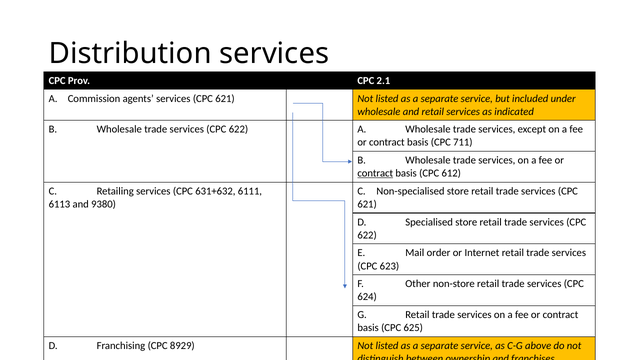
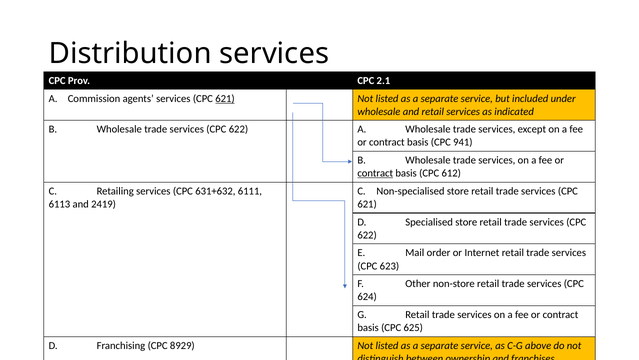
621 underline: none -> present (225, 98)
711: 711 -> 941 (463, 142)
9380: 9380 -> 2419 (104, 204)
